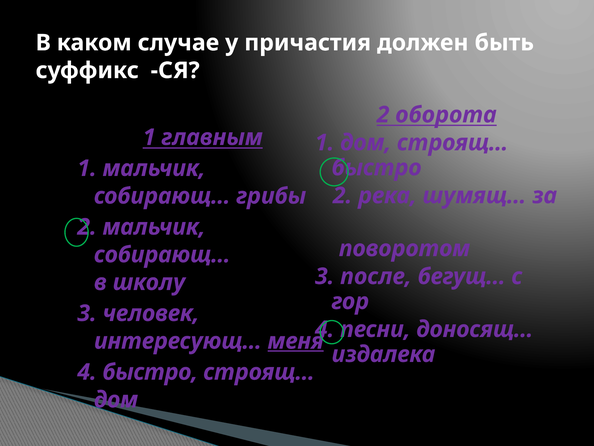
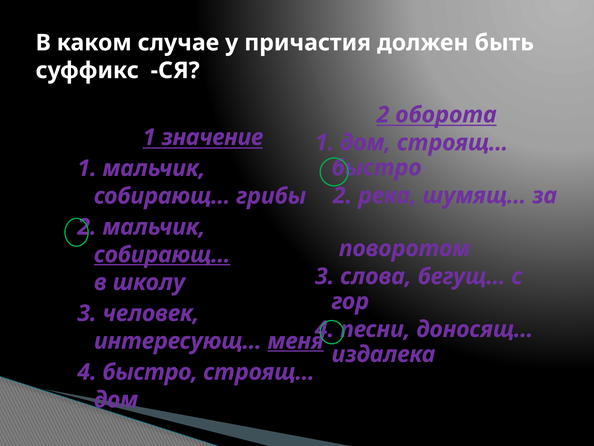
главным: главным -> значение (212, 137)
собирающ… underline: none -> present (162, 254)
после: после -> слова (376, 276)
